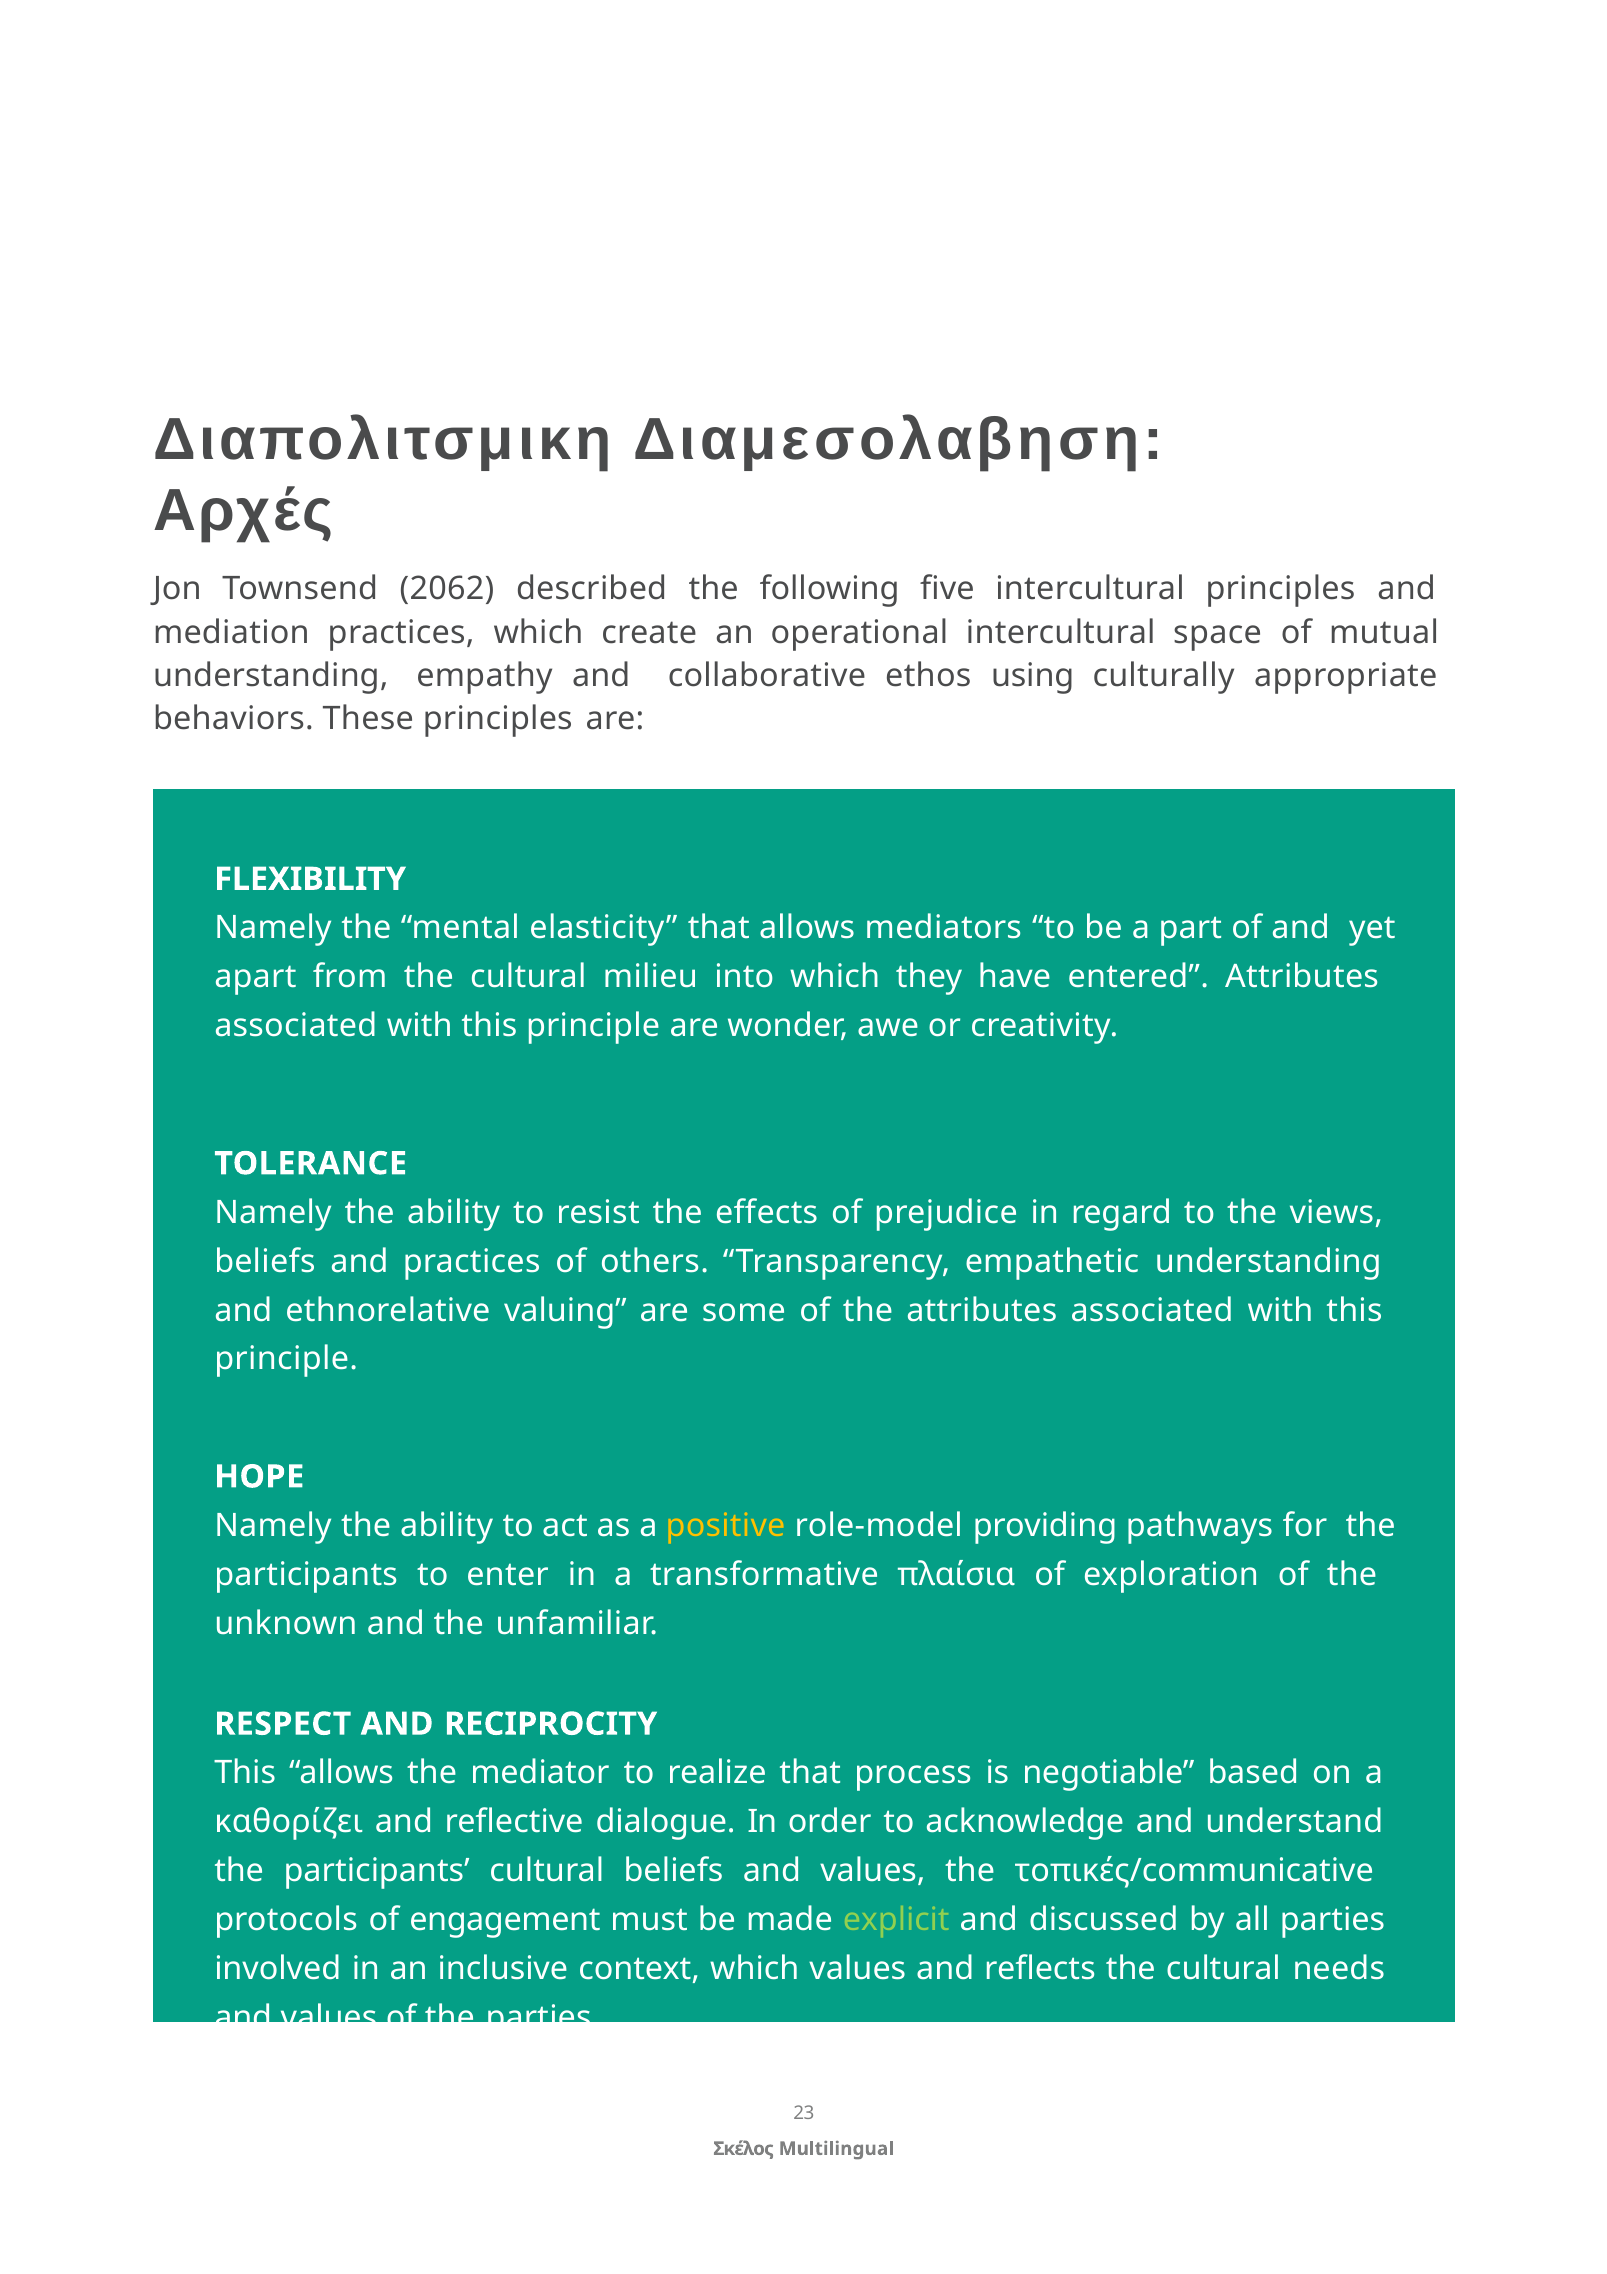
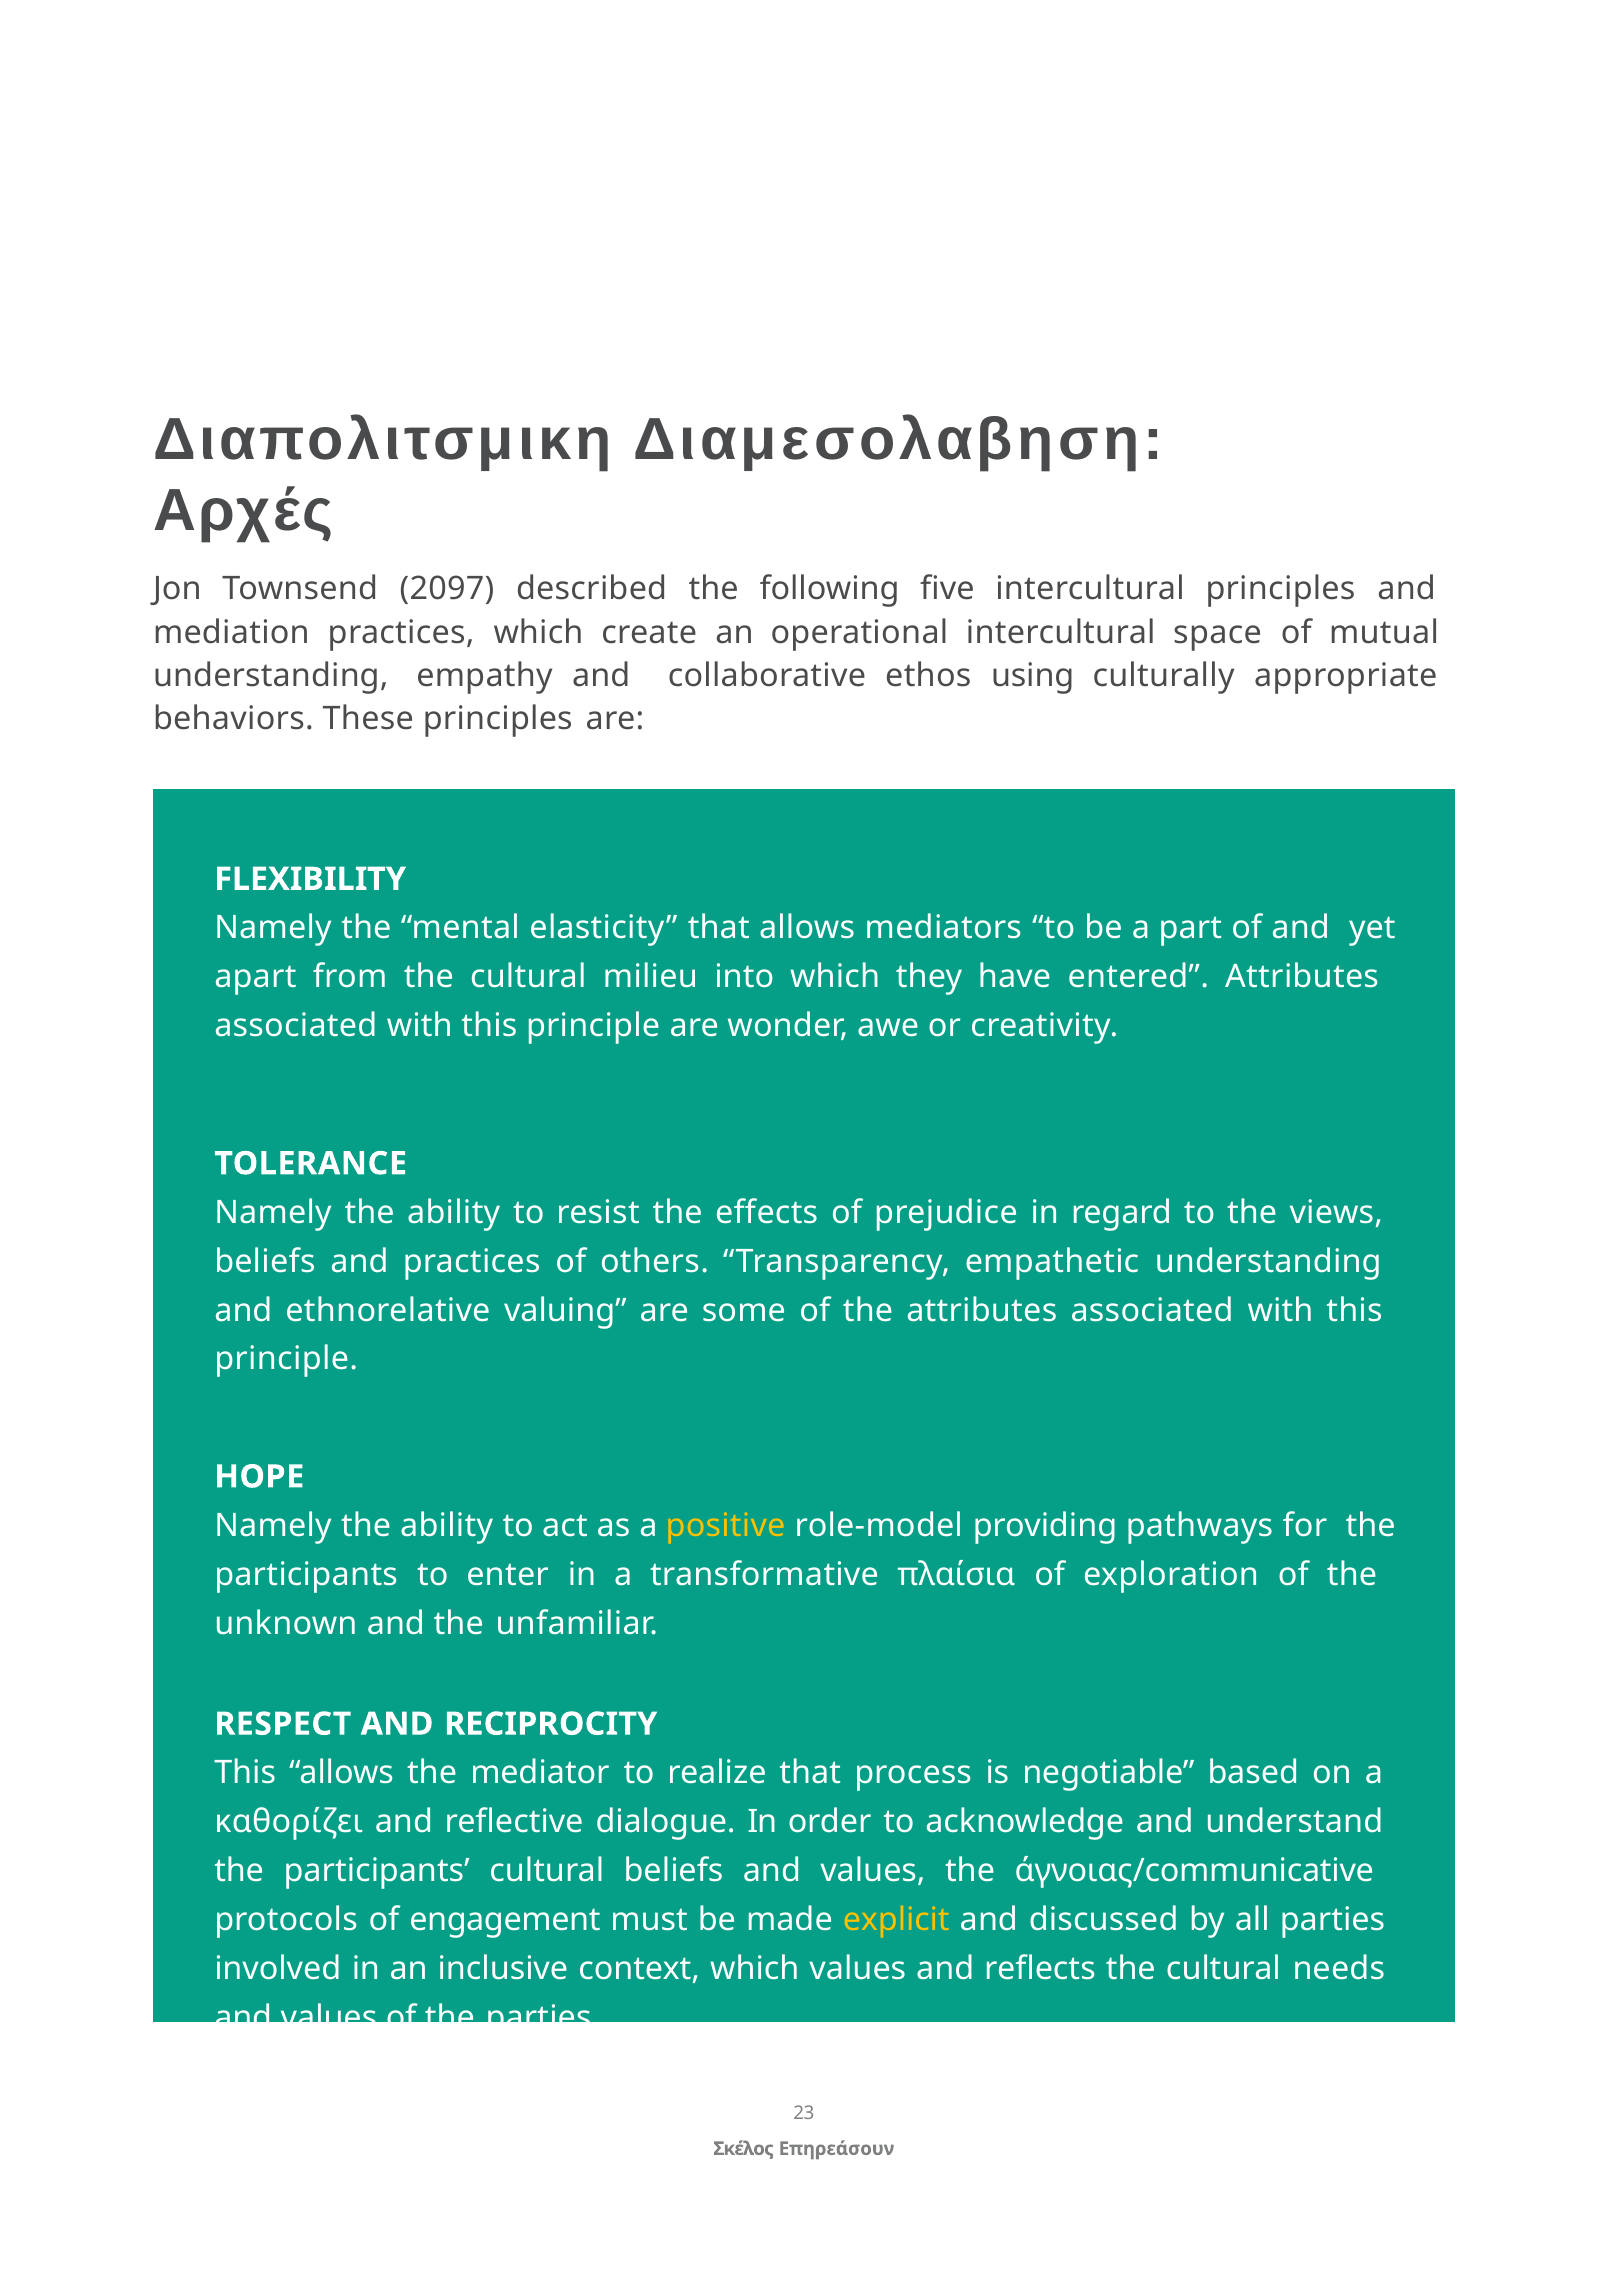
2062: 2062 -> 2097 (447, 589)
τοπικές/communicative: τοπικές/communicative -> άγνοιας/communicative (1194, 1871)
explicit colour: light green -> yellow (896, 1920)
Multilingual: Multilingual -> Επηρεάσουν (836, 2149)
